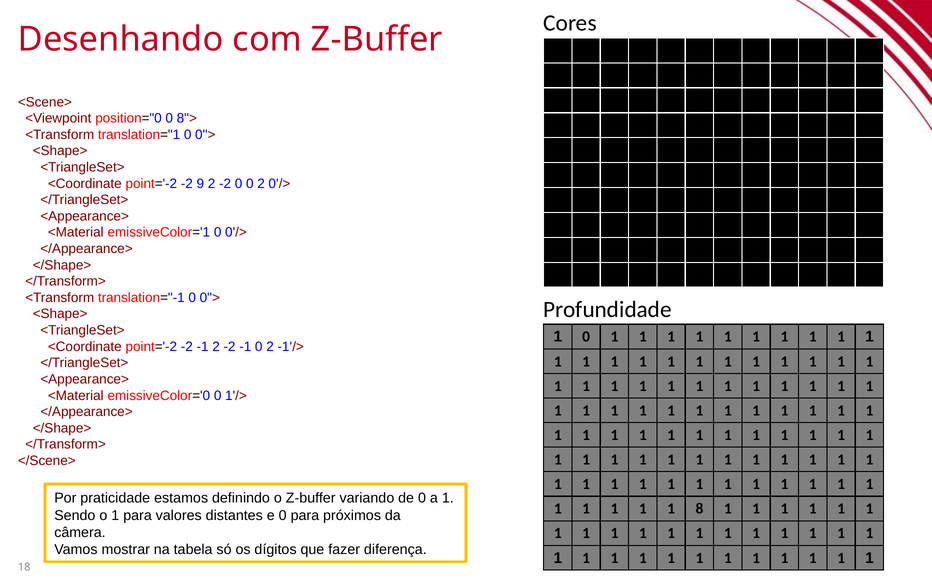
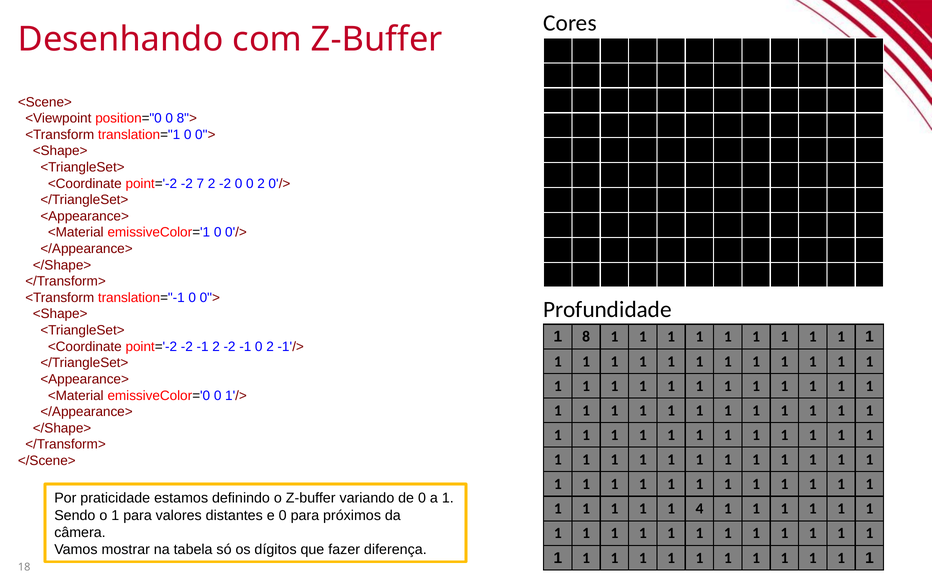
9: 9 -> 7 (200, 183)
1 0: 0 -> 8 (586, 337)
8: 8 -> 4 (699, 508)
